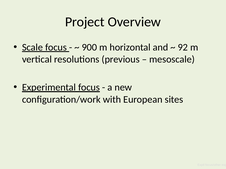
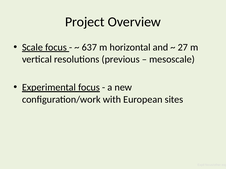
900: 900 -> 637 (89, 47)
92: 92 -> 27 (183, 47)
